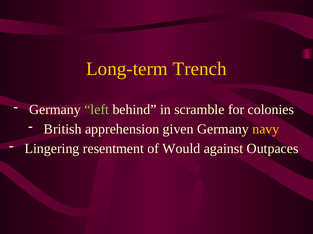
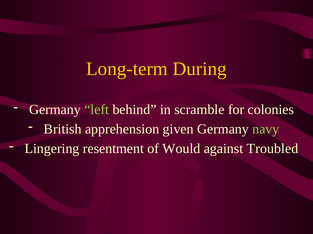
Trench: Trench -> During (200, 69)
navy colour: yellow -> light green (266, 129)
Outpaces: Outpaces -> Troubled (273, 149)
